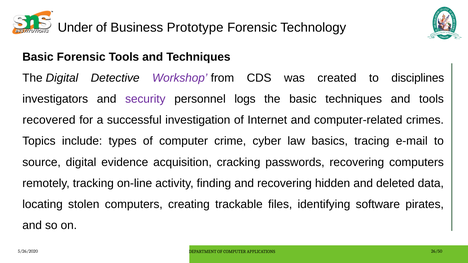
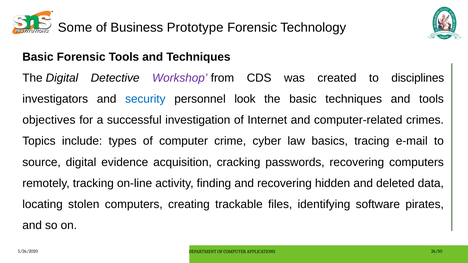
Under: Under -> Some (75, 28)
security colour: purple -> blue (145, 99)
logs: logs -> look (245, 99)
recovered: recovered -> objectives (49, 120)
